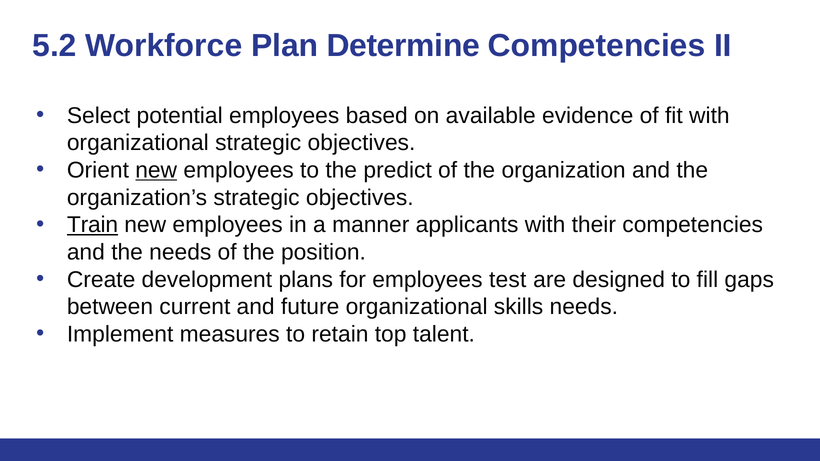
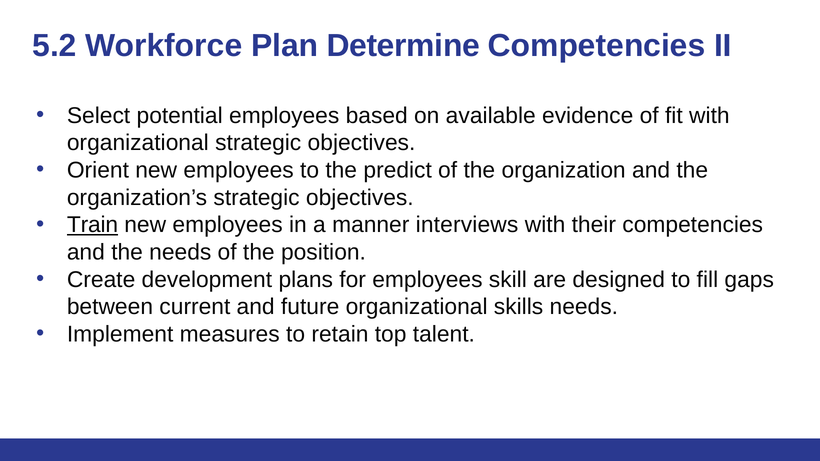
new underline: present -> none (156, 170)
applicants: applicants -> interviews (467, 225)
test: test -> skill (508, 280)
